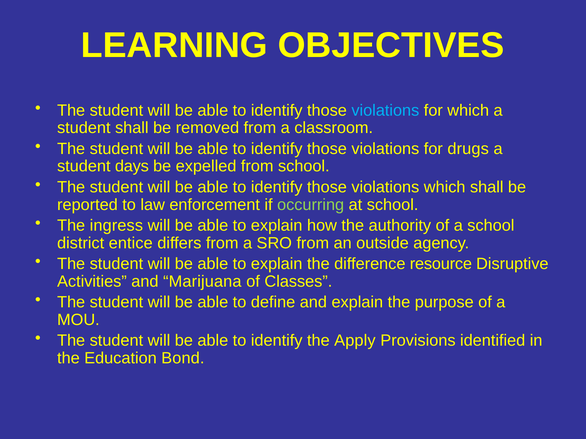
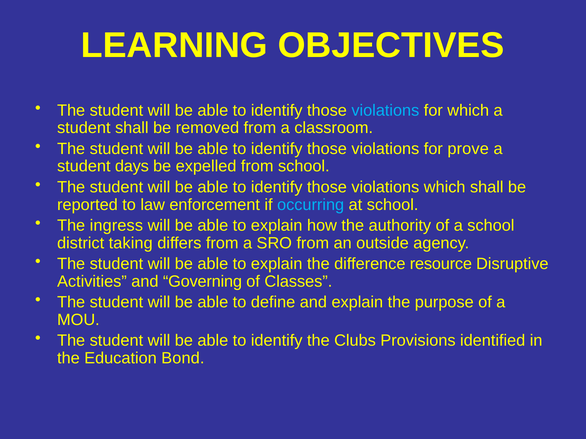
drugs: drugs -> prove (468, 149)
occurring colour: light green -> light blue (311, 205)
entice: entice -> taking (131, 243)
Marijuana: Marijuana -> Governing (202, 282)
Apply: Apply -> Clubs (355, 341)
